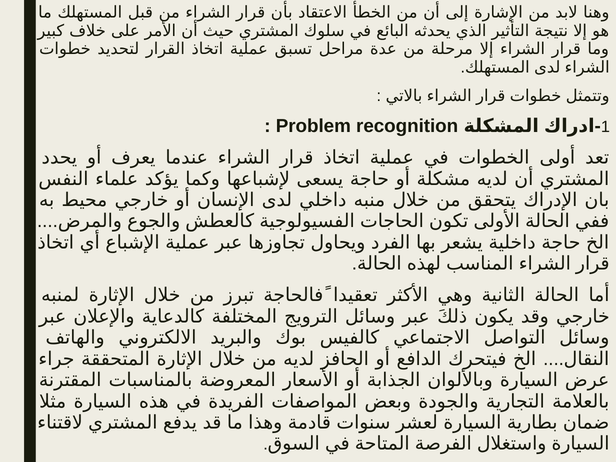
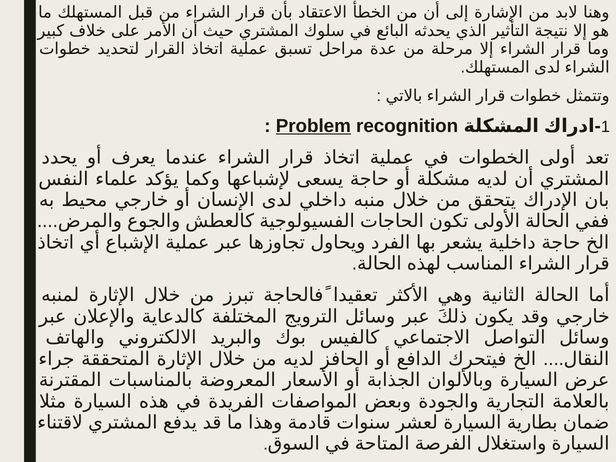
Problem underline: none -> present (313, 126)
